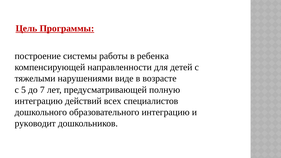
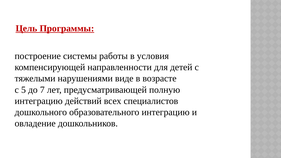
ребенка: ребенка -> условия (153, 56)
руководит: руководит -> овладение (35, 124)
